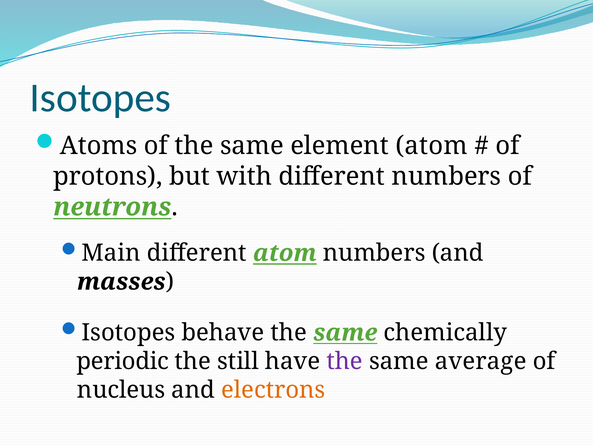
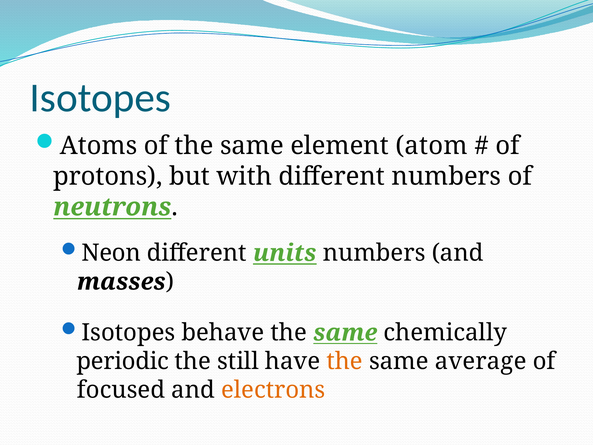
Main: Main -> Neon (111, 253)
different atom: atom -> units (285, 253)
the colour: purple -> orange (345, 361)
nucleus: nucleus -> focused (121, 390)
